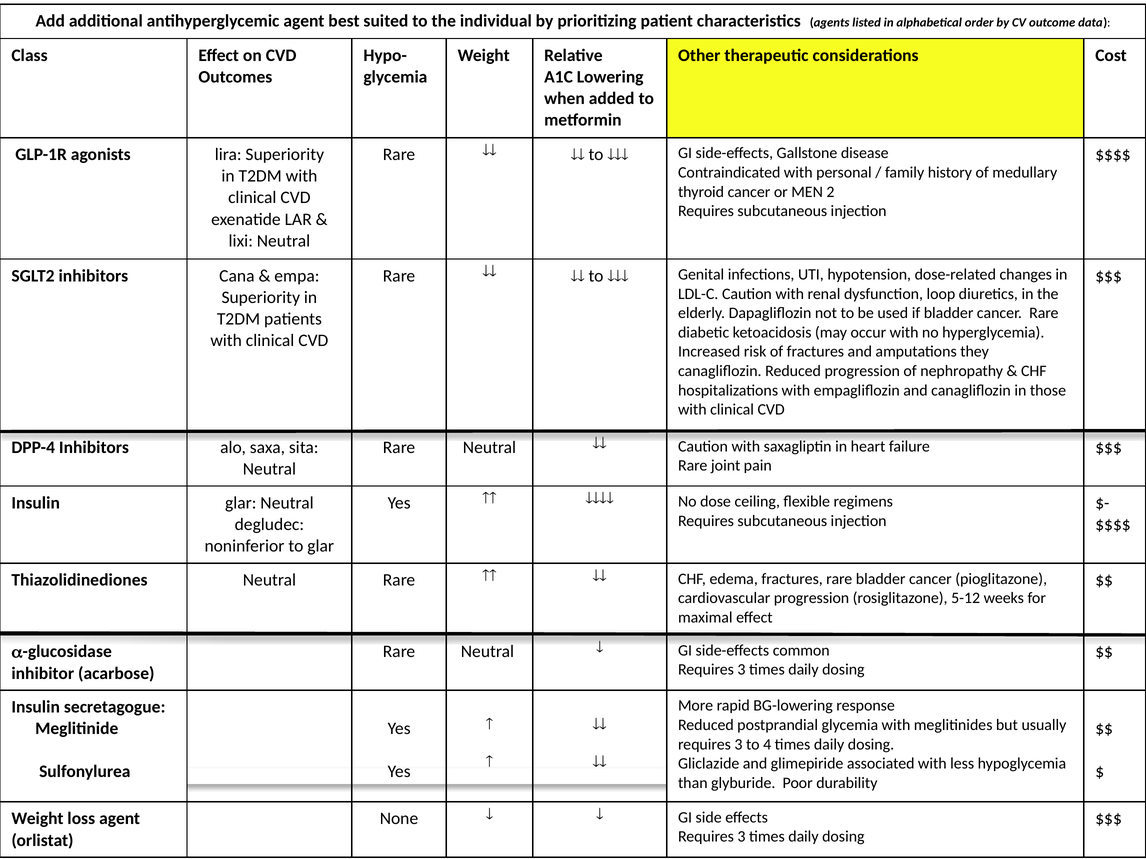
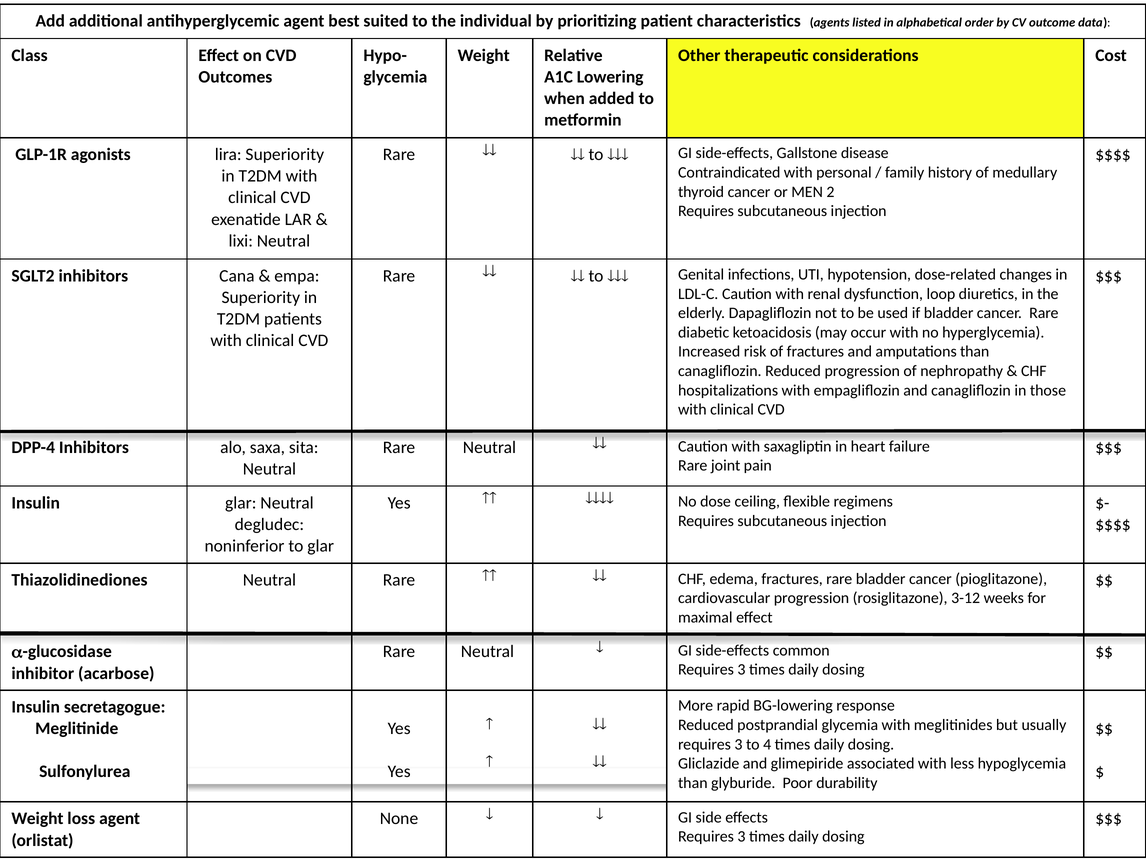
amputations they: they -> than (975, 352)
5-12: 5-12 -> 3-12 (966, 599)
